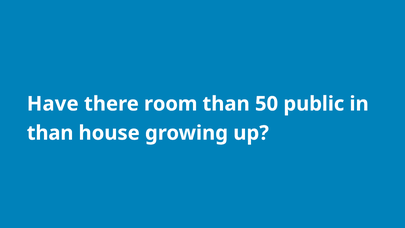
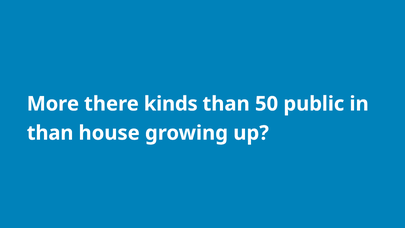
Have: Have -> More (53, 104)
room: room -> kinds (171, 104)
